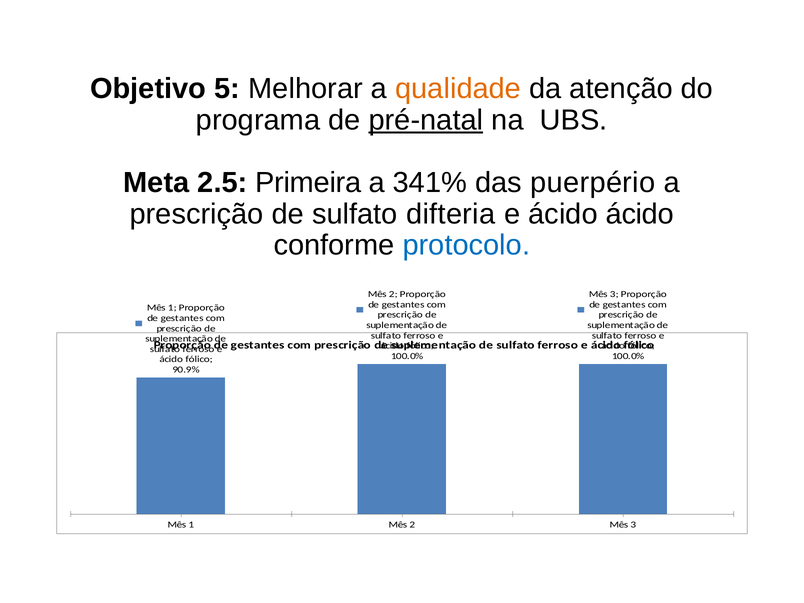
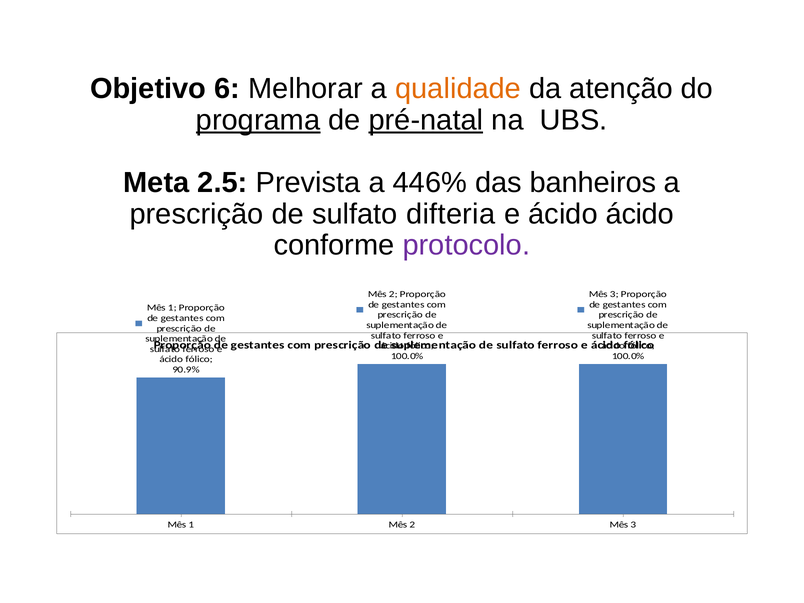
5: 5 -> 6 (227, 89)
programa underline: none -> present (258, 120)
Primeira: Primeira -> Prevista (308, 183)
341%: 341% -> 446% (430, 183)
puerpério: puerpério -> banheiros (593, 183)
protocolo colour: blue -> purple (466, 245)
